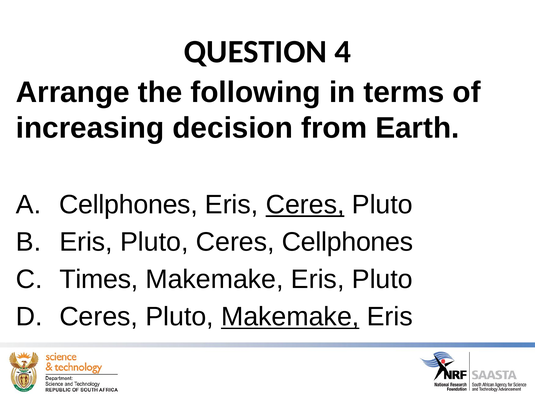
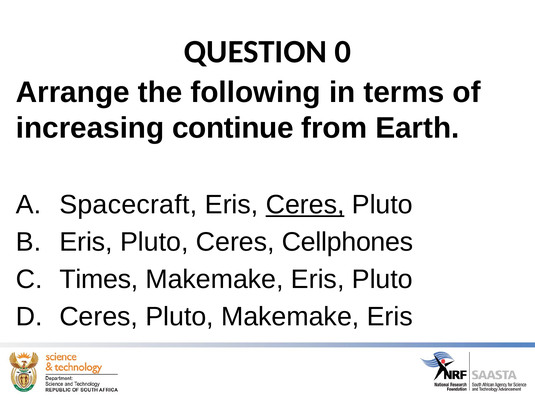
4: 4 -> 0 (343, 52)
decision: decision -> continue (233, 128)
Cellphones: Cellphones -> Spacecraft (128, 205)
Makemake underline: present -> none (290, 317)
